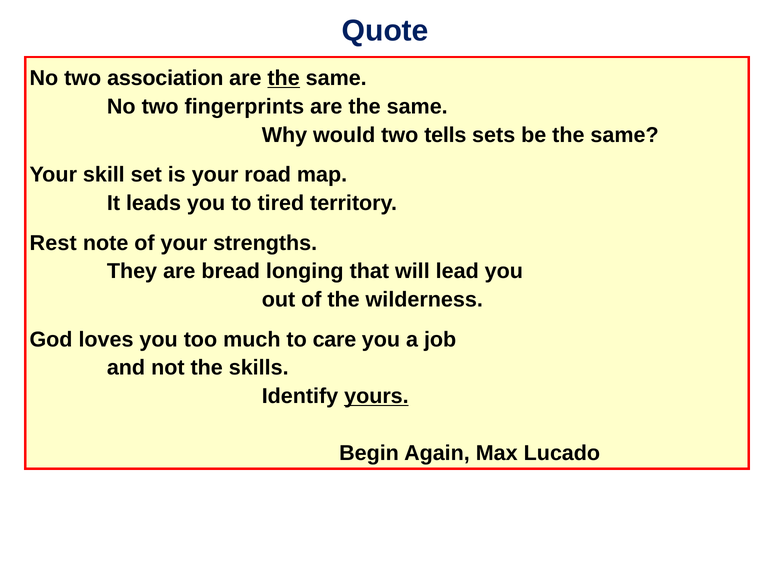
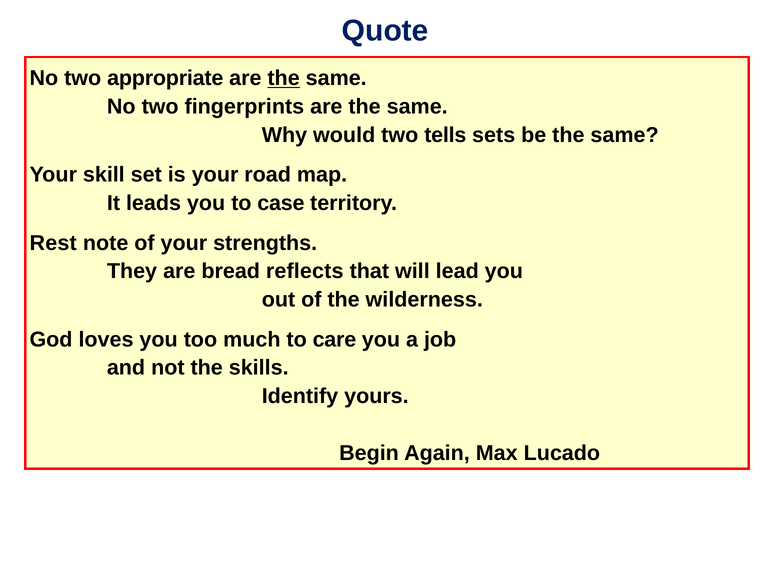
association: association -> appropriate (165, 78)
tired: tired -> case (281, 203)
longing: longing -> reflects (305, 271)
yours underline: present -> none (376, 396)
